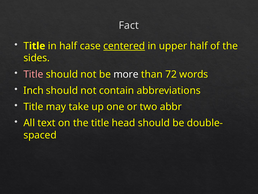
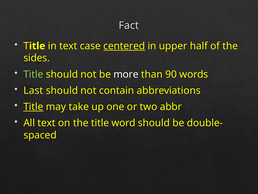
in half: half -> text (68, 46)
Title colour: pink -> light green (33, 74)
72: 72 -> 90 (171, 74)
Inch: Inch -> Last (33, 90)
Title underline: none -> present (33, 107)
head: head -> word (124, 123)
